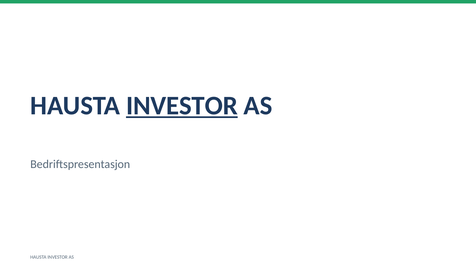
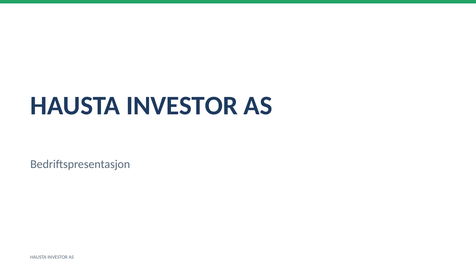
INVESTOR underline: present -> none (182, 106)
